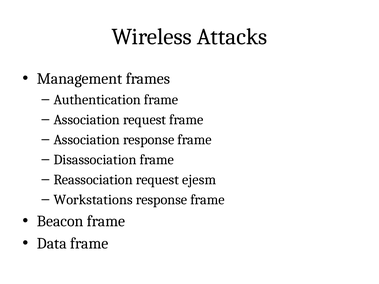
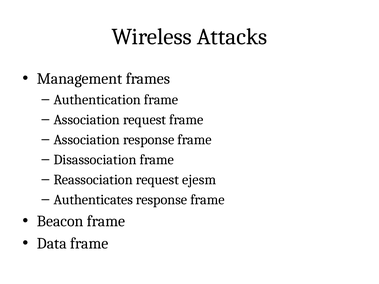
Workstations: Workstations -> Authenticates (93, 200)
